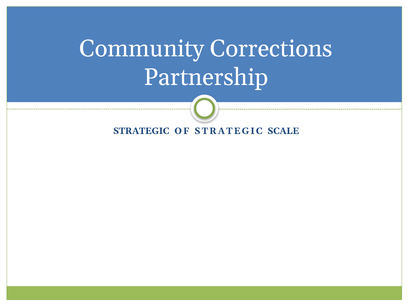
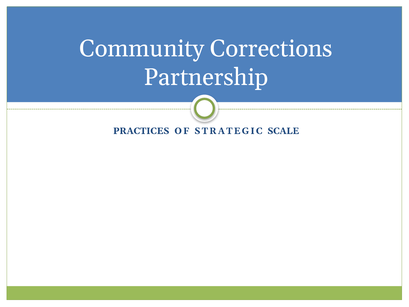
STRATEGIC: STRATEGIC -> PRACTICES (141, 131)
